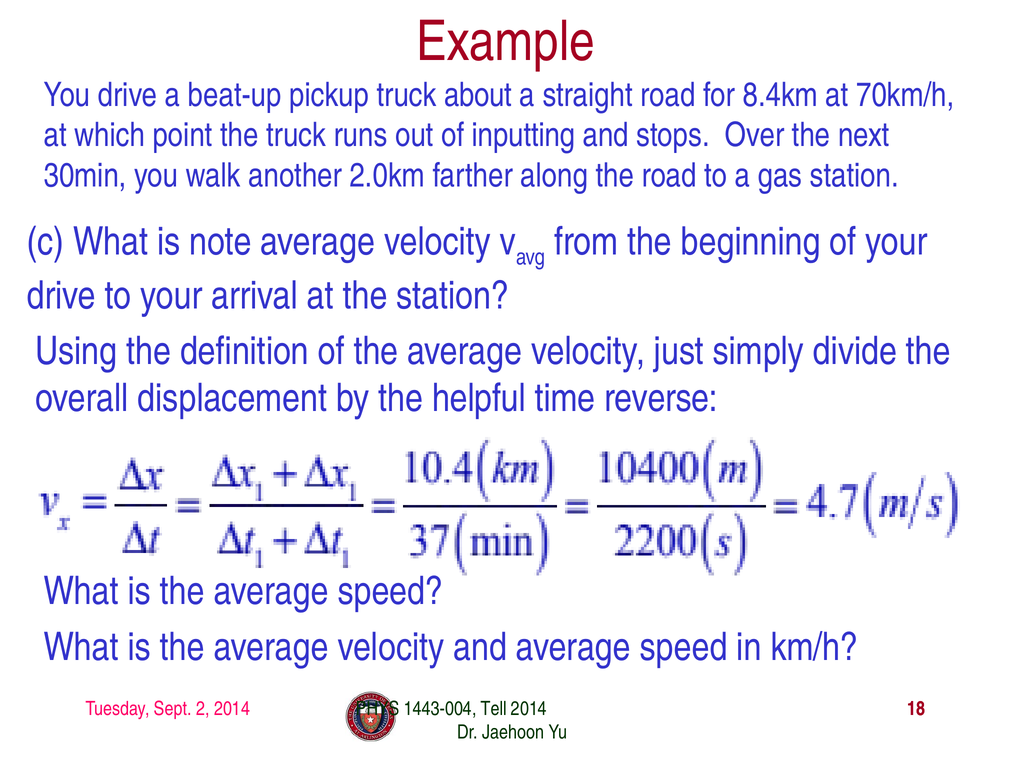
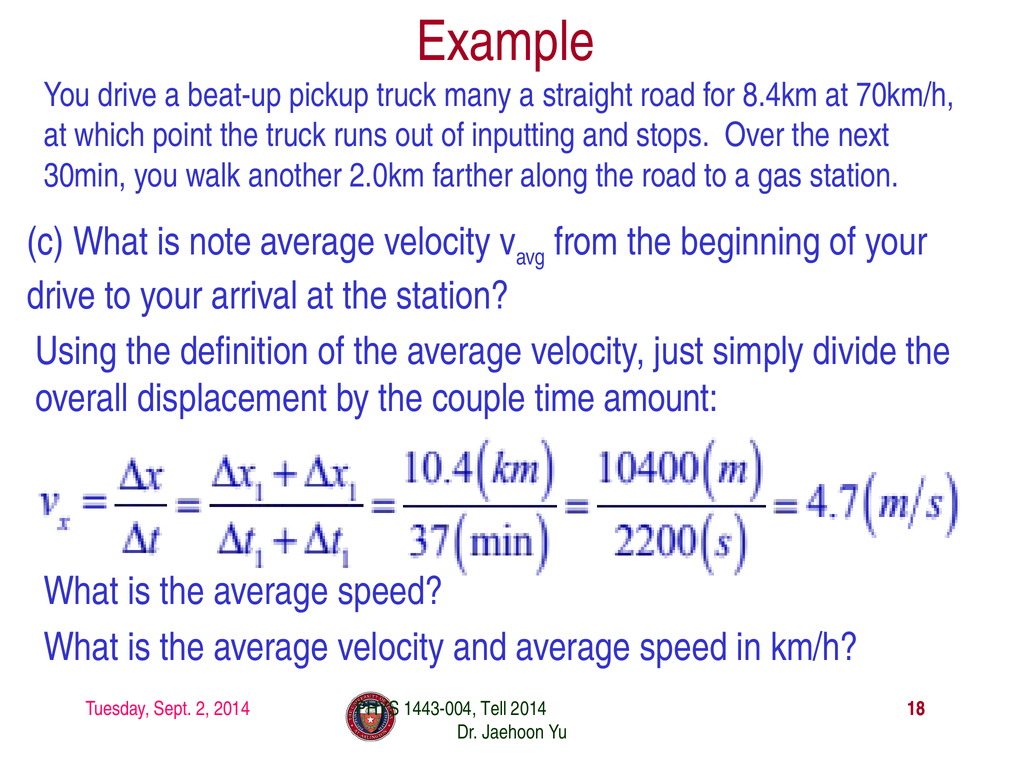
about: about -> many (478, 95)
helpful: helpful -> couple (479, 399)
reverse: reverse -> amount (661, 399)
